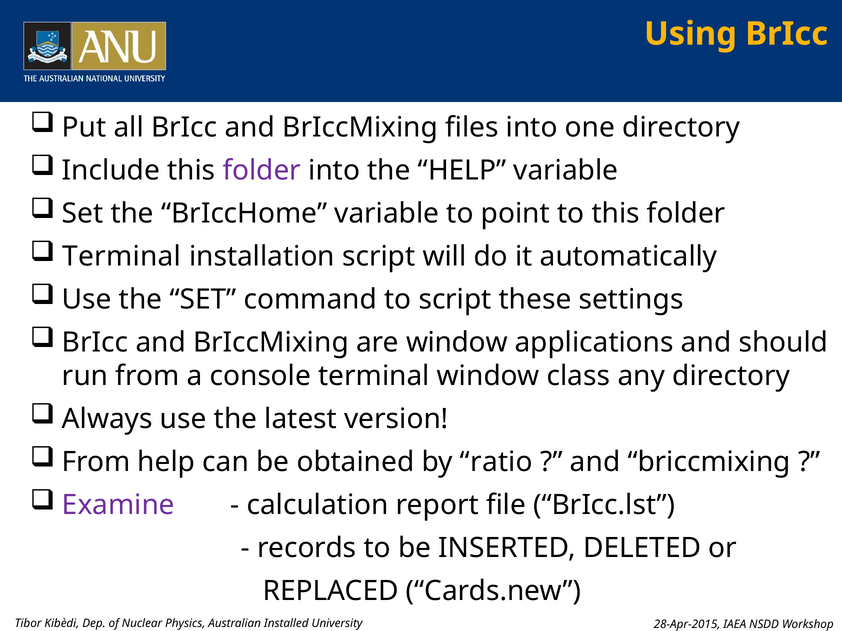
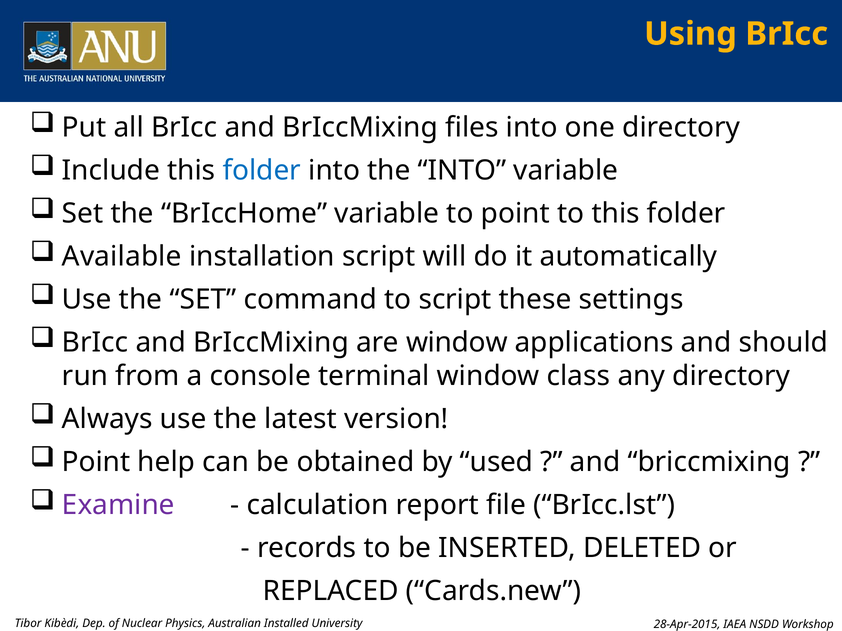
folder colour: purple -> blue (262, 171)
the HELP: HELP -> INTO (462, 171)
Terminal: Terminal -> Available (122, 257)
From: From -> Point (96, 462)
ratio: ratio -> used (497, 462)
